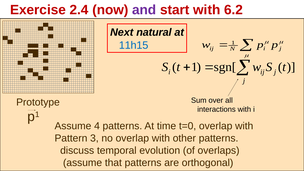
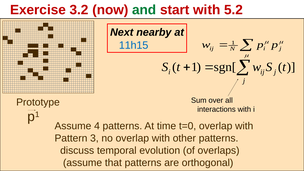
2.4: 2.4 -> 3.2 (79, 10)
and colour: purple -> green (144, 10)
6.2: 6.2 -> 5.2 (234, 10)
natural: natural -> nearby (154, 32)
